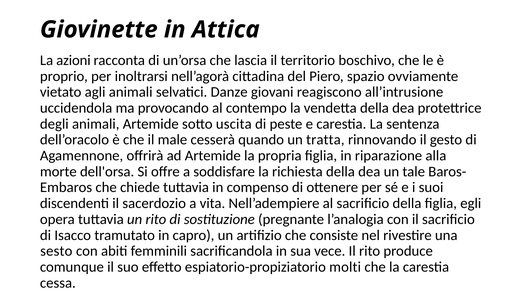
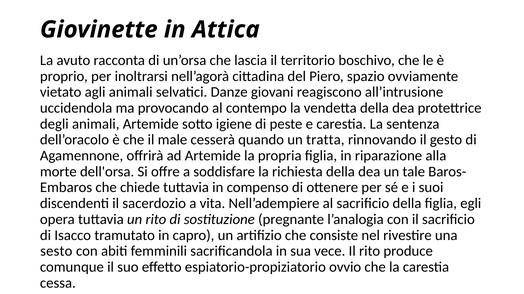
azioni: azioni -> avuto (73, 60)
uscita: uscita -> igiene (234, 124)
molti: molti -> ovvio (345, 268)
